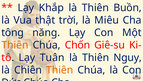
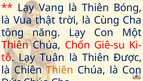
Khắp: Khắp -> Vang (51, 8)
Buồn: Buồn -> Bóng (128, 8)
Miêu: Miêu -> Cùng (107, 20)
Thiên colour: orange -> red (15, 45)
Nguy: Nguy -> Được (128, 57)
